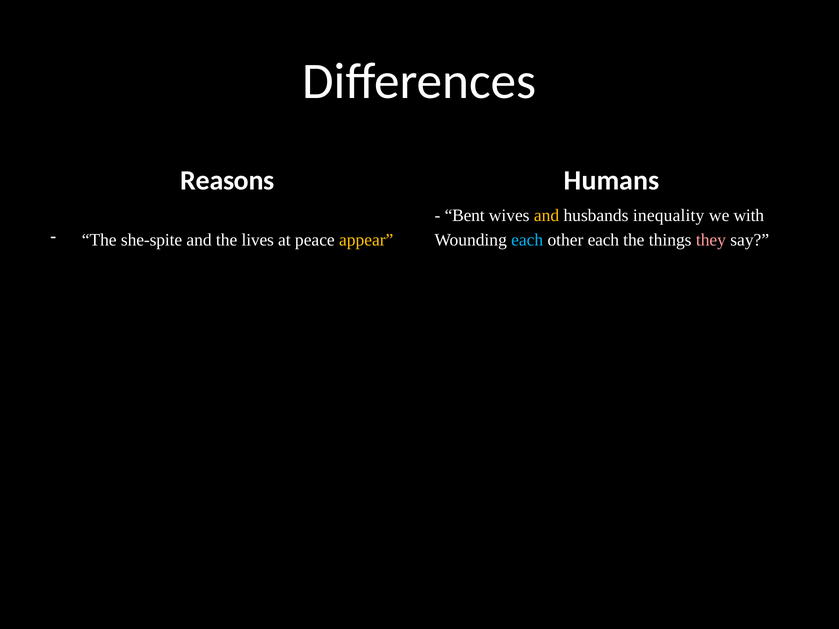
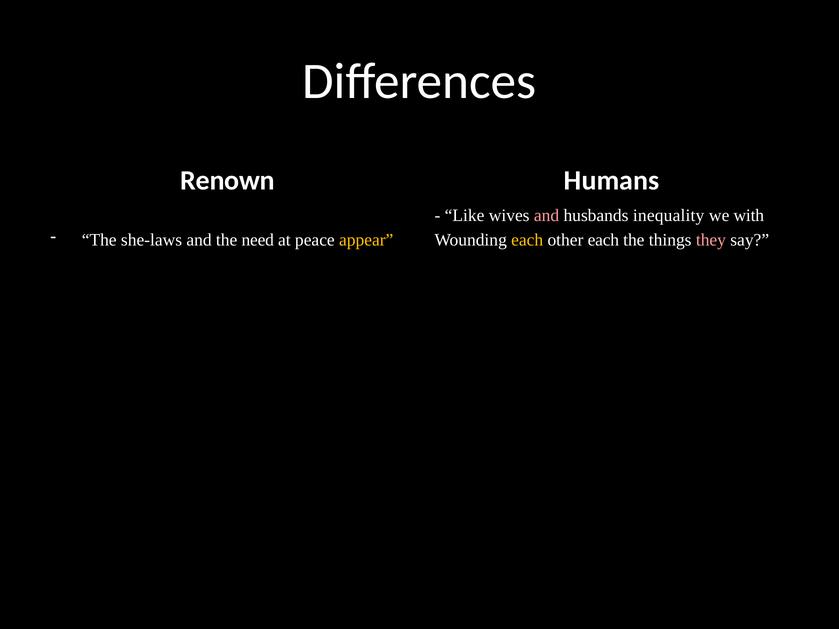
Reasons: Reasons -> Renown (227, 181)
Bent: Bent -> Like (465, 215)
and colour: yellow -> pink (547, 215)
she-spite: she-spite -> she-laws (152, 240)
lives: lives -> need (258, 240)
each colour: light blue -> yellow (527, 240)
